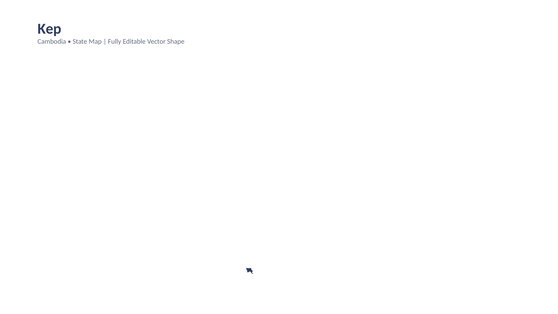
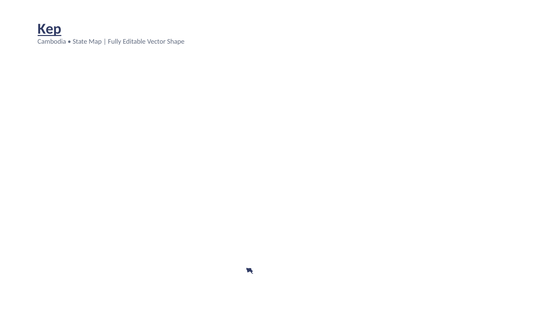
Kep underline: none -> present (49, 29)
